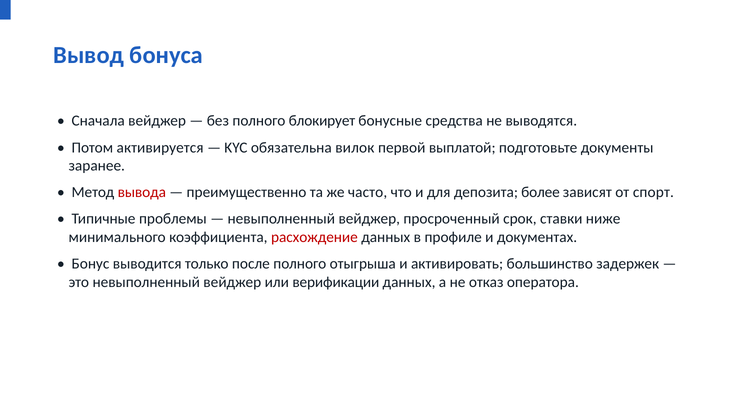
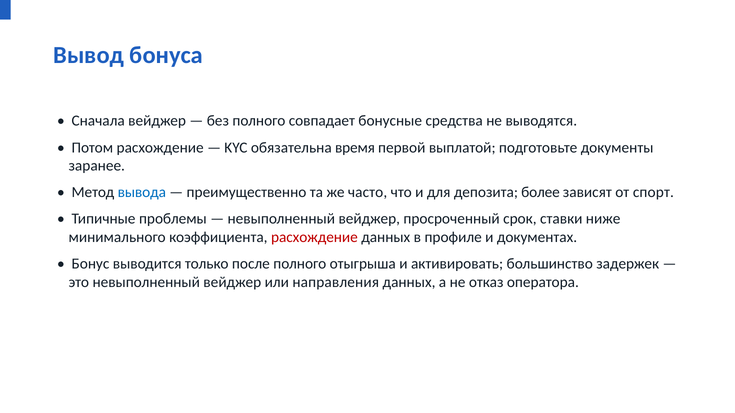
блокирует: блокирует -> совпадает (322, 121)
Потом активируется: активируется -> расхождение (160, 148)
вилок: вилок -> время (355, 148)
вывода colour: red -> blue (142, 193)
верификации: верификации -> направления (336, 282)
